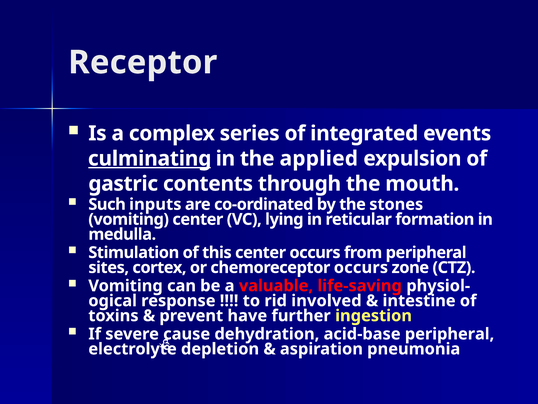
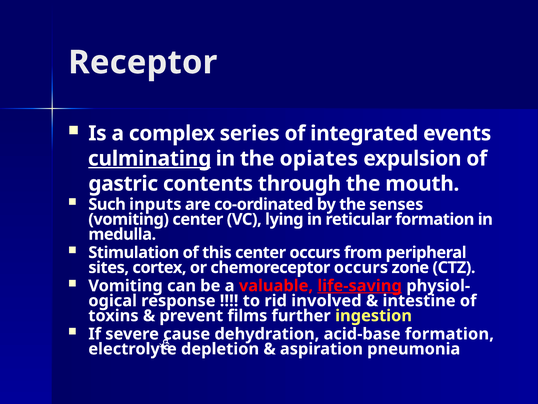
applied: applied -> opiates (319, 158)
stones: stones -> senses (396, 204)
life-saving underline: none -> present (360, 285)
have: have -> films (247, 315)
acid-base peripheral: peripheral -> formation (449, 334)
